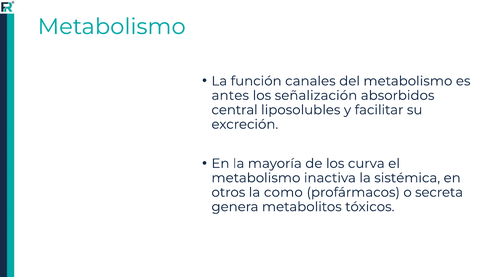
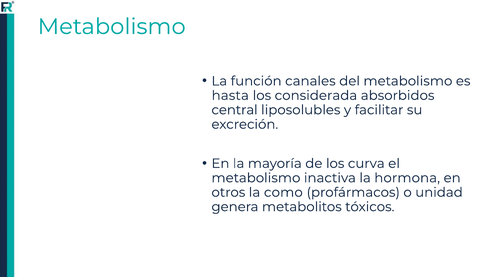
antes: antes -> hasta (230, 96)
señalización: señalización -> considerada (316, 96)
sistémica: sistémica -> hormona (407, 178)
secreta: secreta -> unidad (439, 193)
